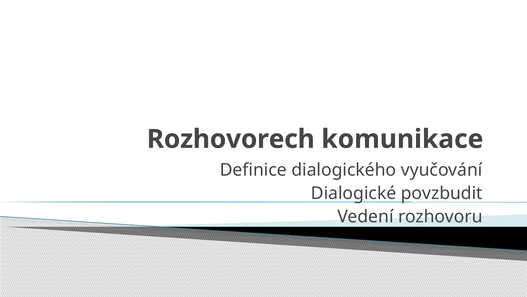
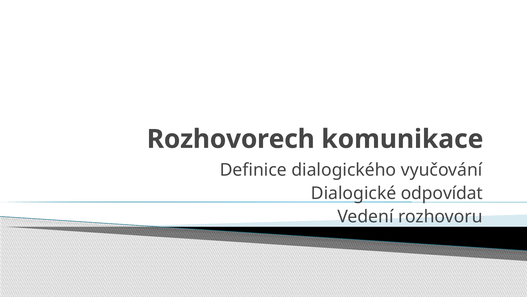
povzbudit: povzbudit -> odpovídat (442, 193)
